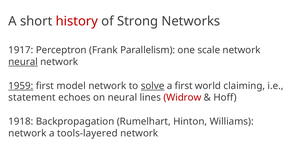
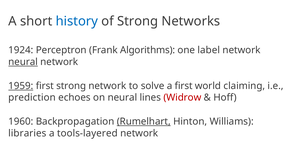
history colour: red -> blue (77, 21)
1917: 1917 -> 1924 (21, 50)
Parallelism: Parallelism -> Algorithms (148, 50)
scale: scale -> label (209, 50)
first model: model -> strong (71, 86)
solve underline: present -> none (153, 86)
statement: statement -> prediction (32, 97)
1918: 1918 -> 1960 (21, 121)
Rumelhart underline: none -> present (144, 121)
network: network -> libraries (27, 133)
